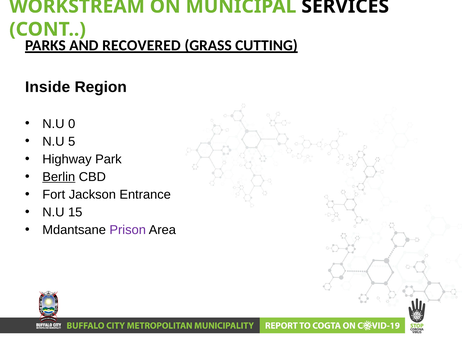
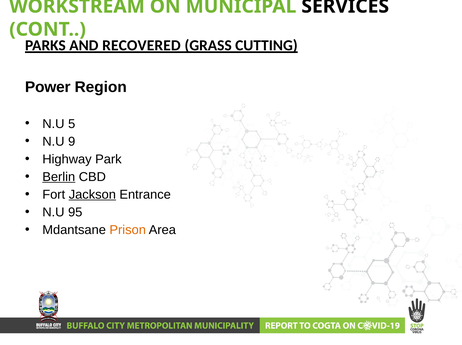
Inside: Inside -> Power (48, 87)
0: 0 -> 5 (72, 124)
5: 5 -> 9 (72, 142)
Jackson underline: none -> present (92, 195)
15: 15 -> 95 (75, 213)
Prison colour: purple -> orange (128, 230)
